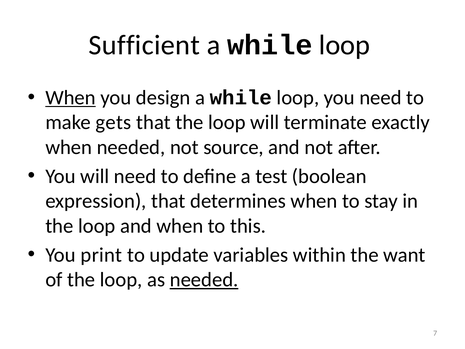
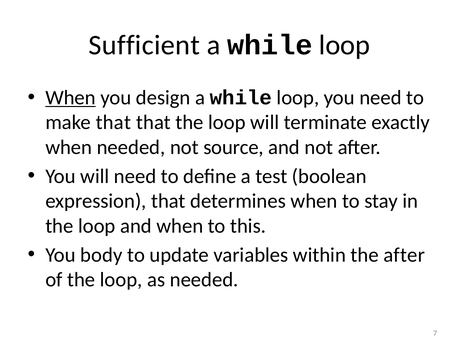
make gets: gets -> that (113, 122)
print: print -> body (101, 255)
the want: want -> after (404, 255)
needed underline: present -> none (204, 279)
